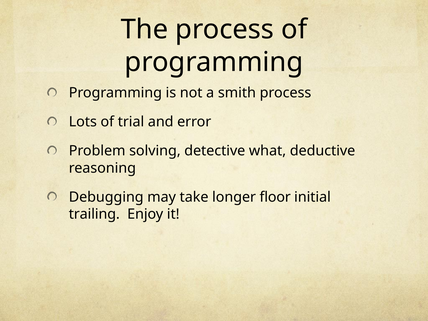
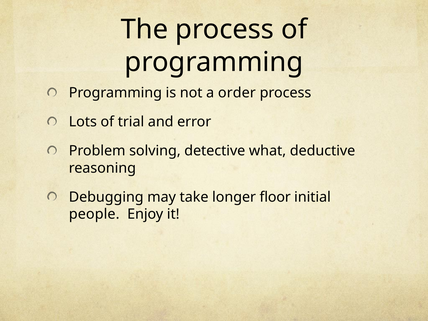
smith: smith -> order (237, 93)
trailing: trailing -> people (94, 214)
